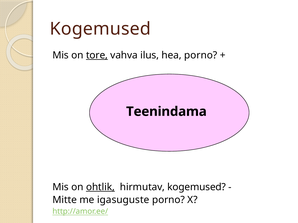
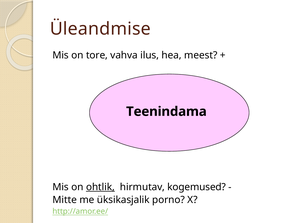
Kogemused: Kogemused -> Üleandmise (100, 29)
tore underline: present -> none (97, 55)
hea porno: porno -> meest (201, 55)
igasuguste: igasuguste -> üksikasjalik (123, 200)
